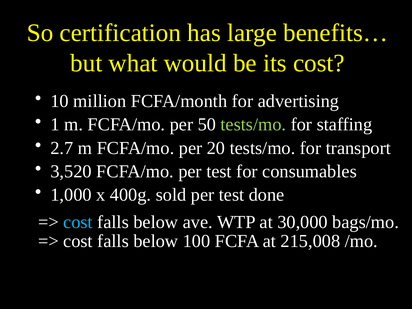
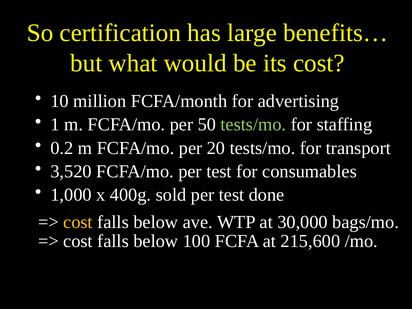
2.7: 2.7 -> 0.2 (62, 148)
cost colour: light blue -> yellow (78, 222)
215,008: 215,008 -> 215,600 (310, 241)
